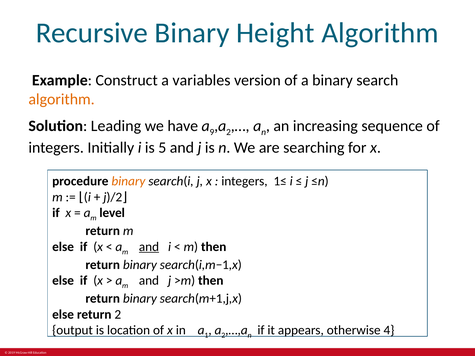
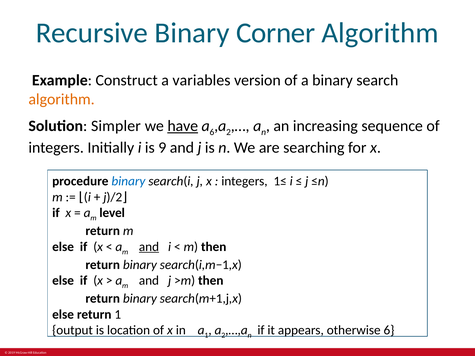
Height: Height -> Corner (276, 33)
Leading: Leading -> Simpler (116, 126)
have underline: none -> present (183, 126)
a 9: 9 -> 6 (212, 132)
5: 5 -> 9 (162, 148)
binary colour: orange -> blue (128, 181)
return 2: 2 -> 1 (118, 315)
otherwise 4: 4 -> 6 (389, 330)
